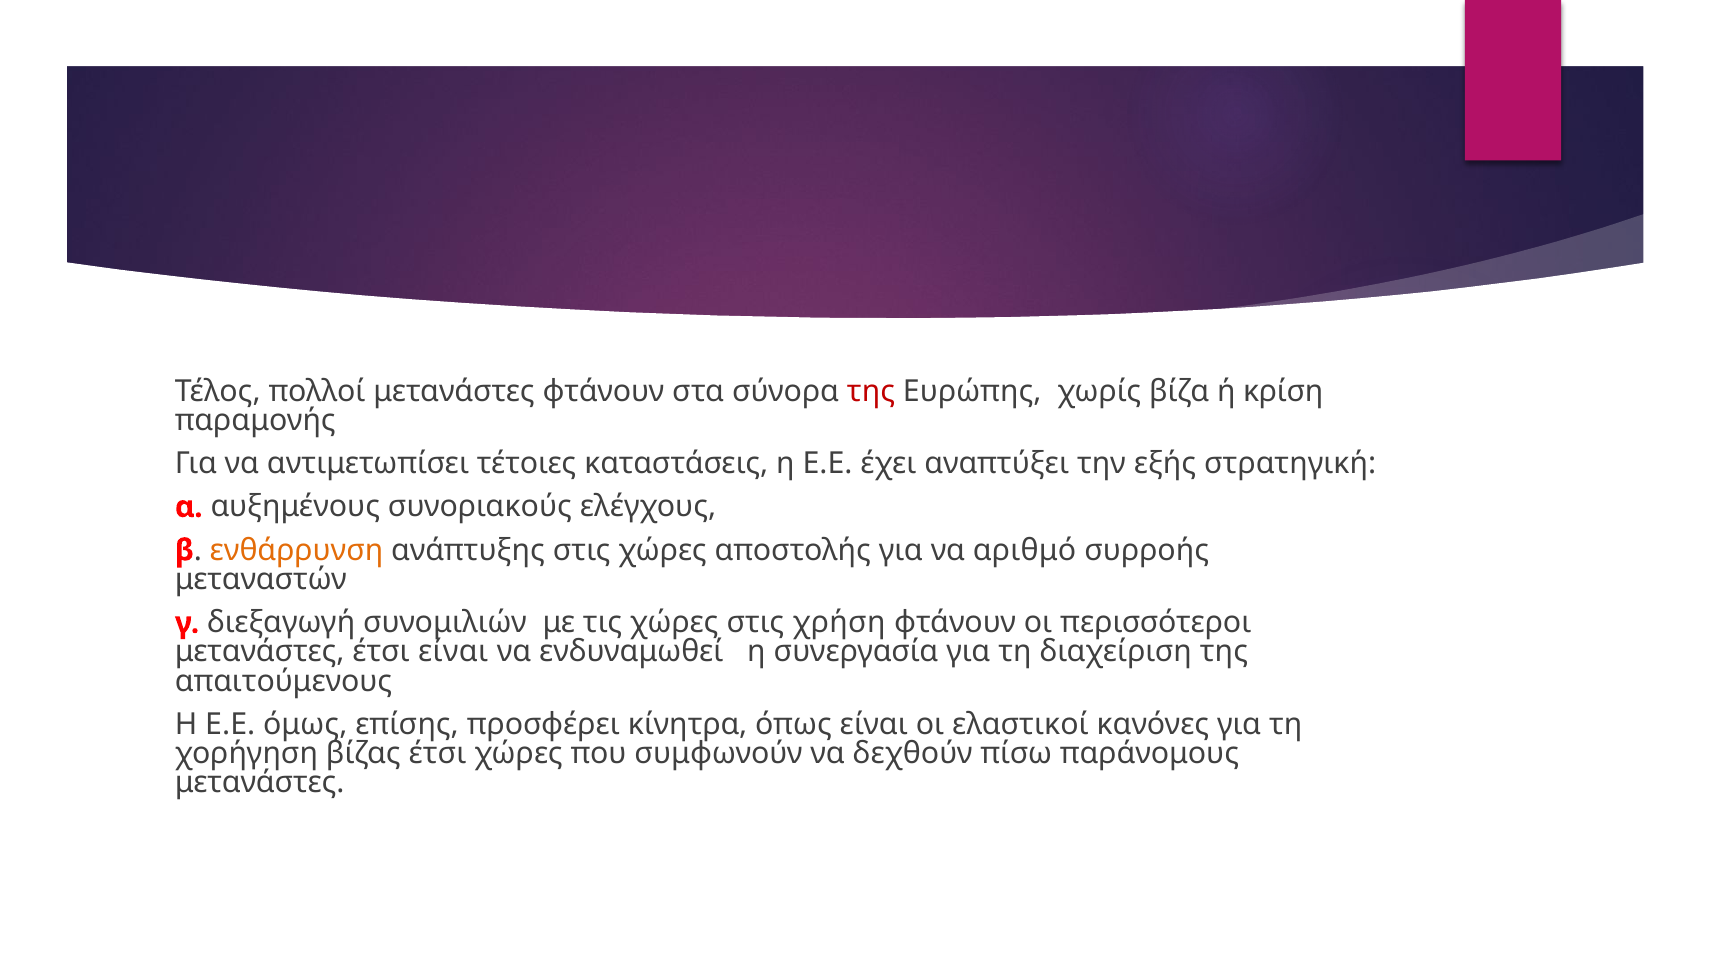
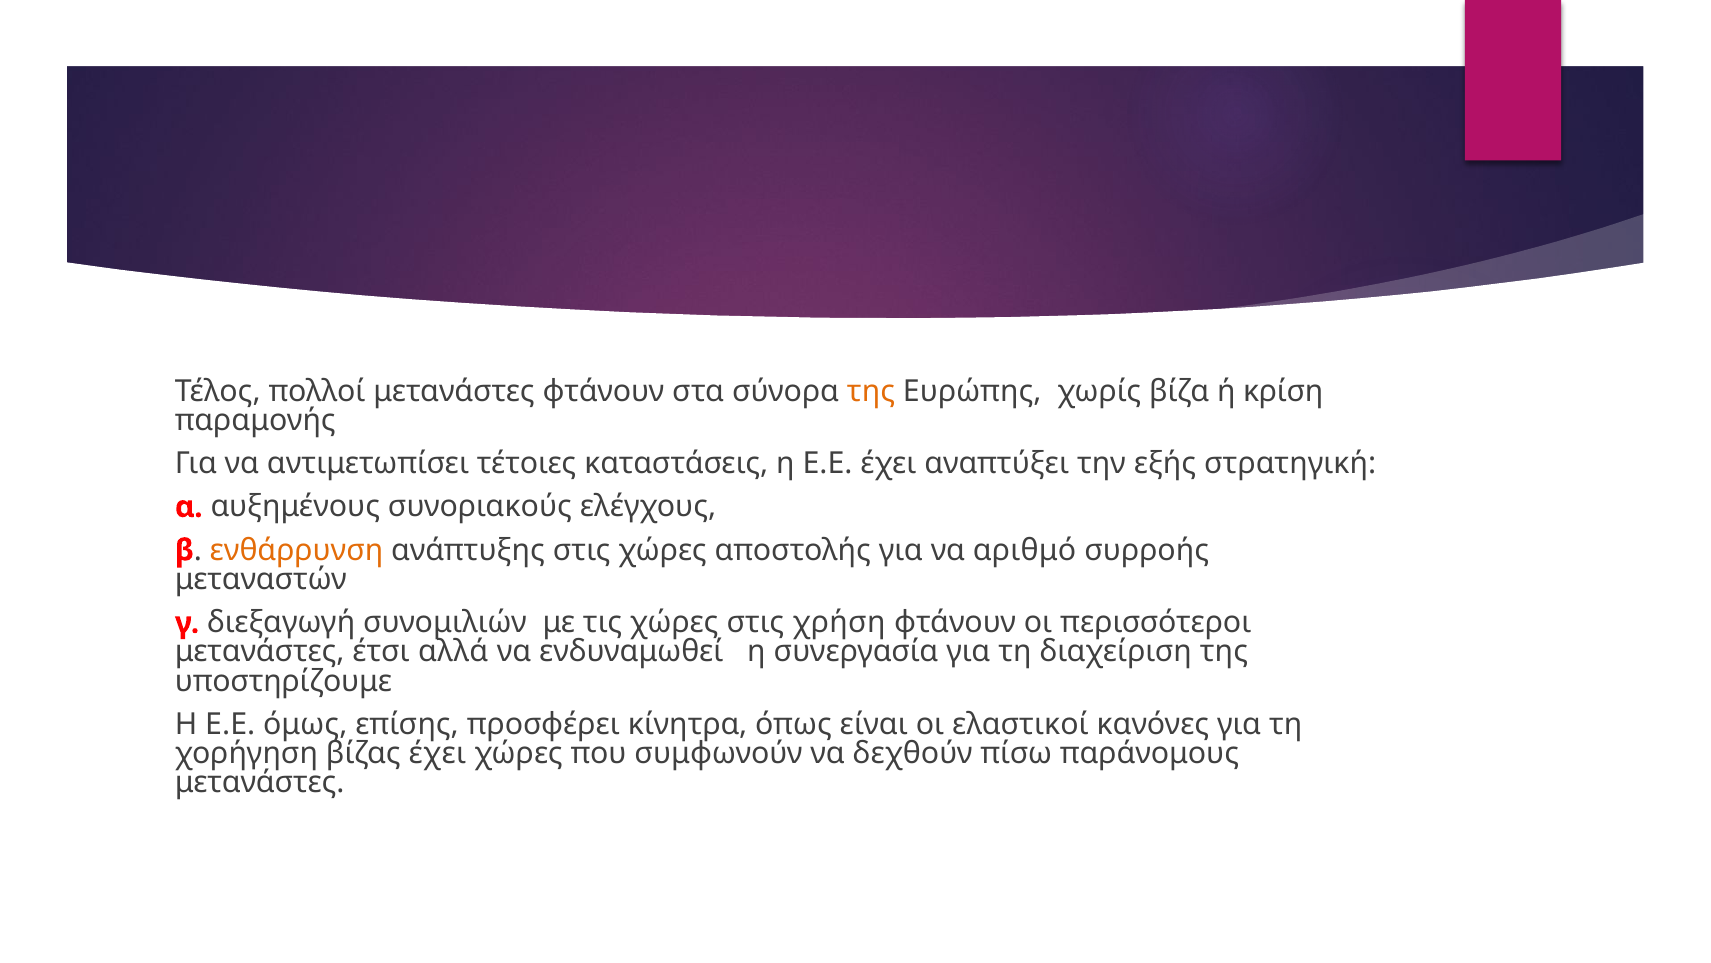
της colour: red -> orange (871, 391)
έτσι είναι: είναι -> αλλά (453, 652)
απαιτούμενους: απαιτούμενους -> υποστηρίζουμε (283, 681)
βίζας έτσι: έτσι -> έχει (437, 753)
